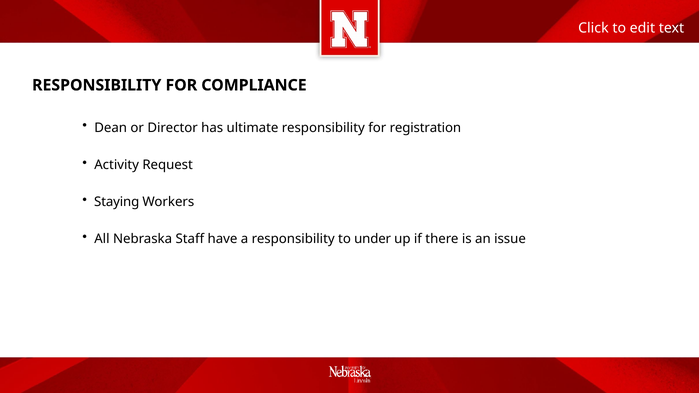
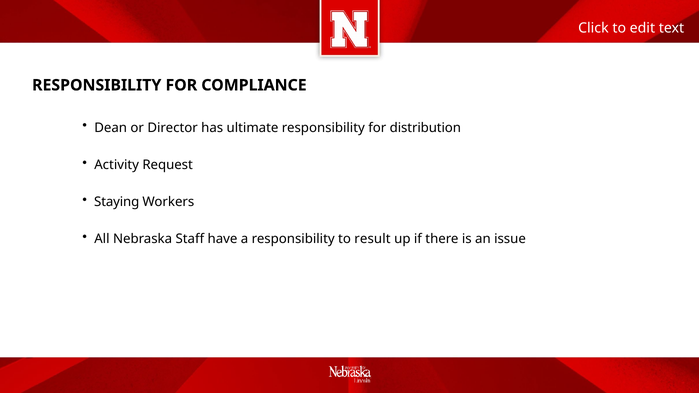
registration: registration -> distribution (425, 128)
under: under -> result (372, 239)
